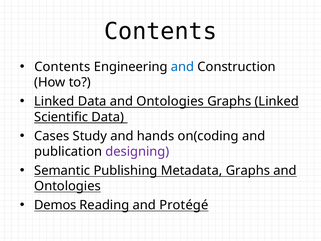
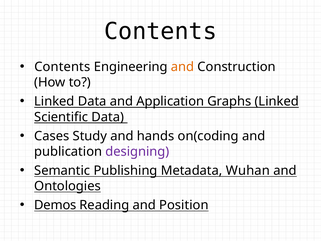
and colour: blue -> orange (183, 67)
Data and Ontologies: Ontologies -> Application (170, 101)
Metadata Graphs: Graphs -> Wuhan (248, 170)
Protégé: Protégé -> Position (184, 205)
